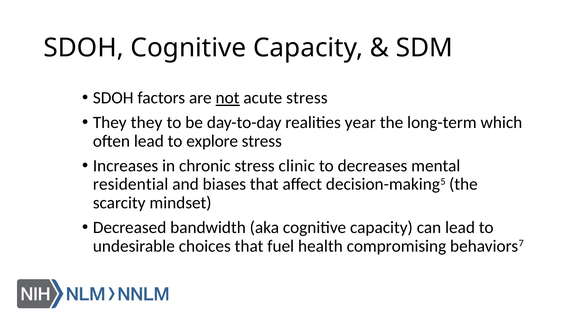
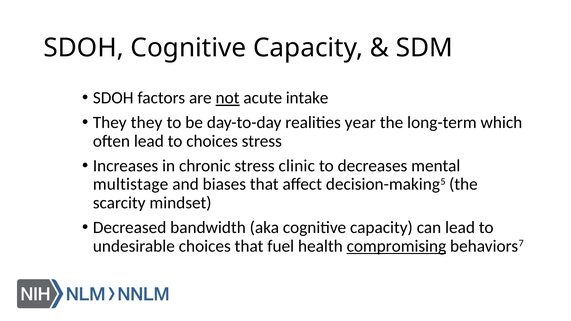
acute stress: stress -> intake (307, 98)
to explore: explore -> choices (212, 141)
residential: residential -> multistage (131, 184)
compromising underline: none -> present (396, 246)
